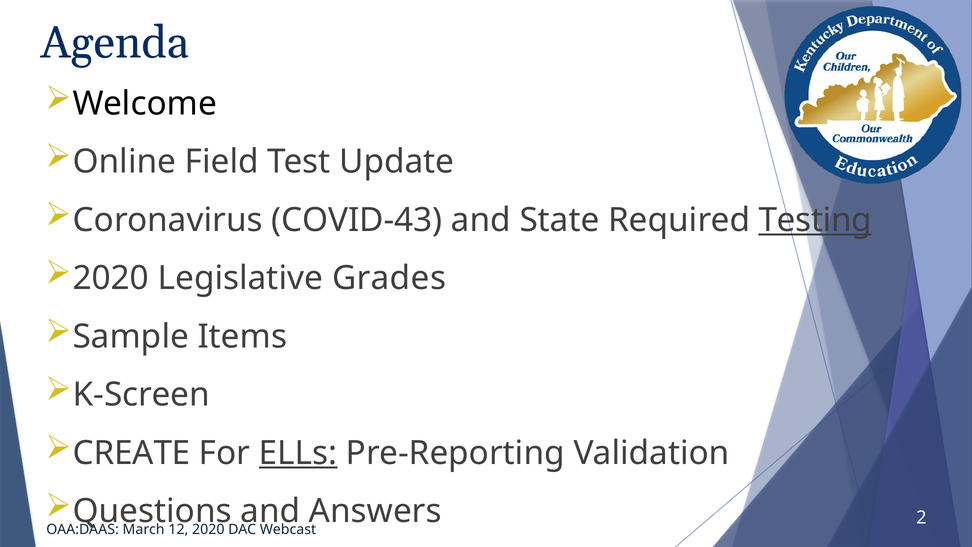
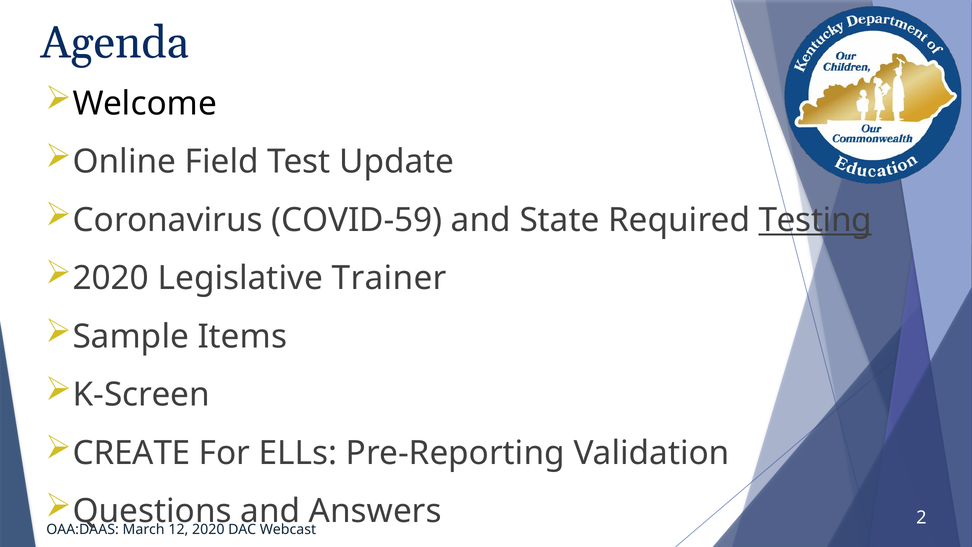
COVID-43: COVID-43 -> COVID-59 (357, 220)
Grades: Grades -> Trainer (389, 278)
ELLs underline: present -> none (298, 453)
